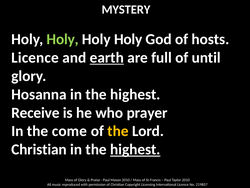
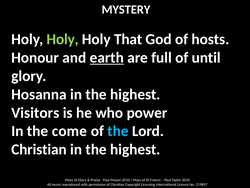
Holy: Holy -> That (128, 39)
Licence: Licence -> Honour (35, 57)
Receive: Receive -> Visitors (35, 112)
prayer: prayer -> power (147, 112)
the colour: yellow -> light blue (118, 131)
highest underline: present -> none (135, 149)
